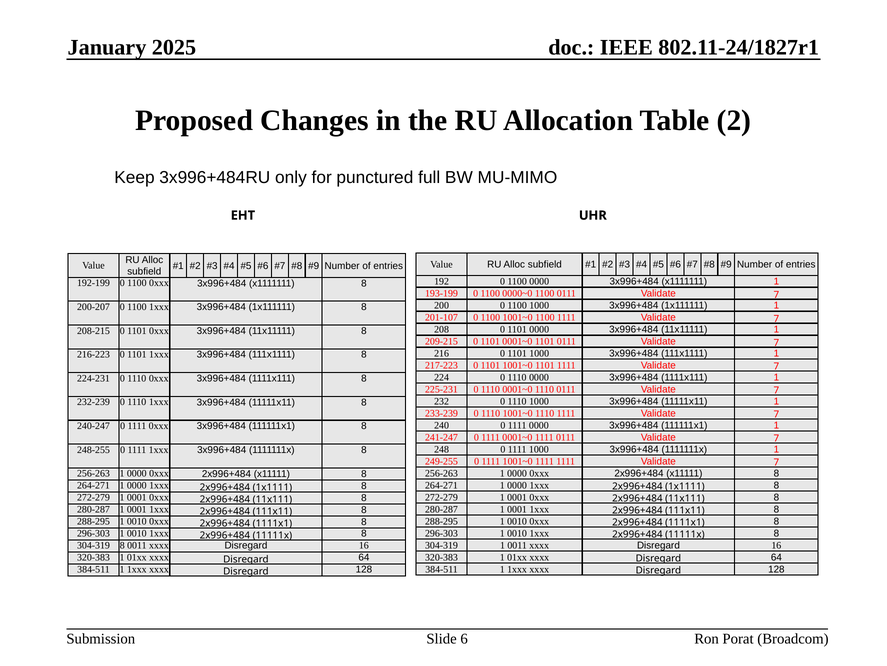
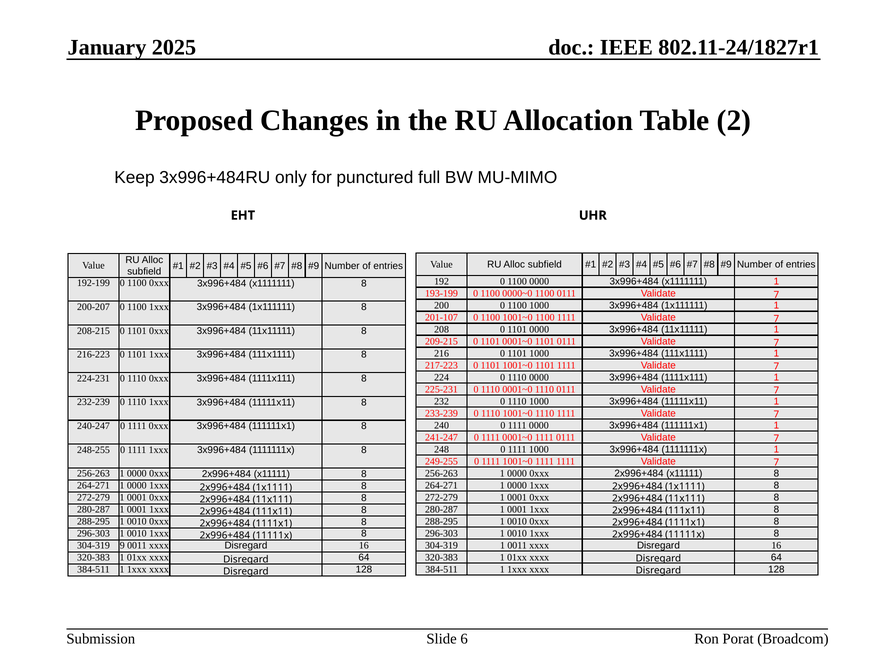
304-319 8: 8 -> 9 (122, 545)
